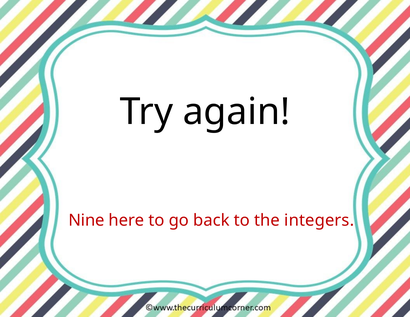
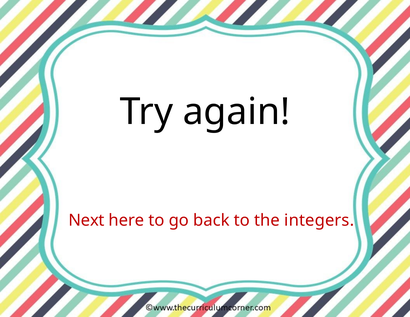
Nine: Nine -> Next (87, 220)
